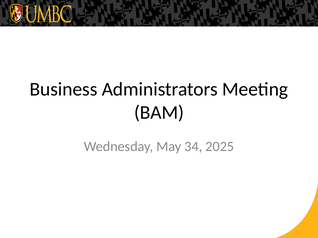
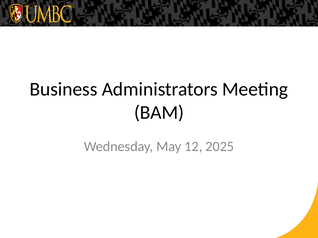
34: 34 -> 12 (193, 147)
